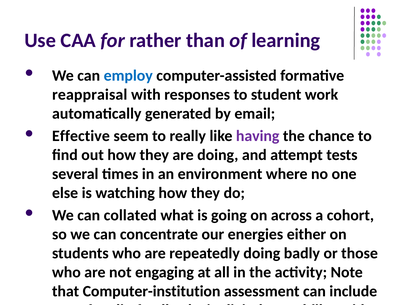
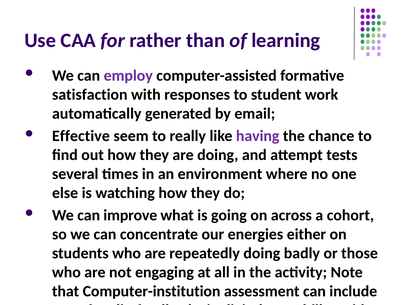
employ colour: blue -> purple (128, 76)
reappraisal: reappraisal -> satisfaction (90, 95)
collated: collated -> improve (130, 215)
